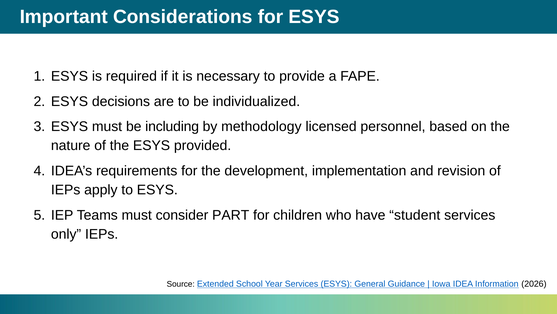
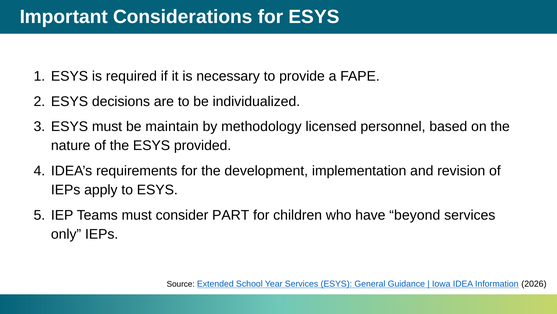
including: including -> maintain (172, 126)
student: student -> beyond (415, 215)
